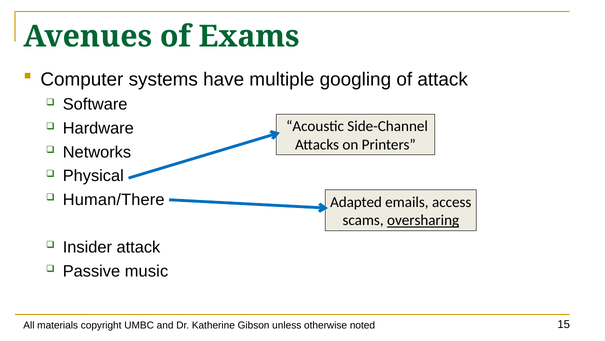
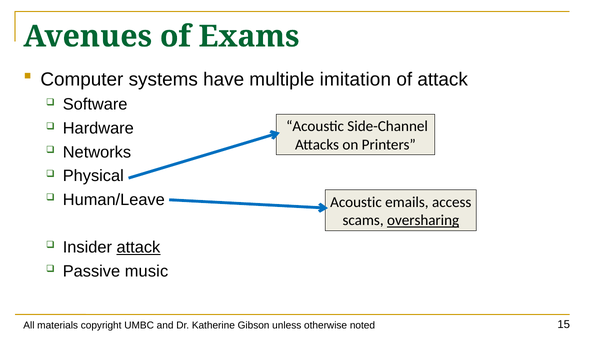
googling: googling -> imitation (355, 79)
Human/There: Human/There -> Human/Leave (114, 199)
Adapted: Adapted -> Acoustic (356, 202)
attack underline: none -> present (138, 247)
